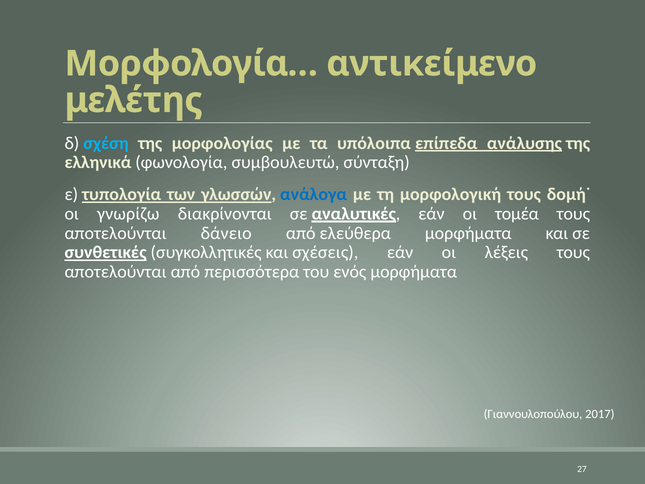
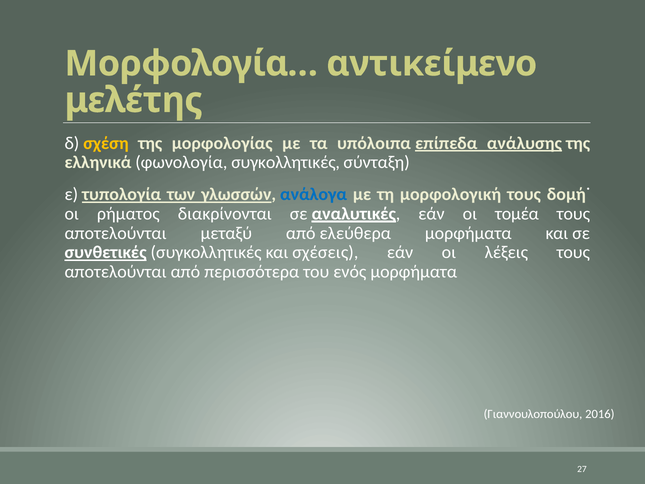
σχέση colour: light blue -> yellow (106, 143)
φωνολογία συμβουλευτώ: συμβουλευτώ -> συγκολλητικές (286, 162)
γνωρίζω: γνωρίζω -> ρήματος (128, 214)
δάνειο: δάνειο -> μεταξύ (226, 233)
2017: 2017 -> 2016 (600, 414)
